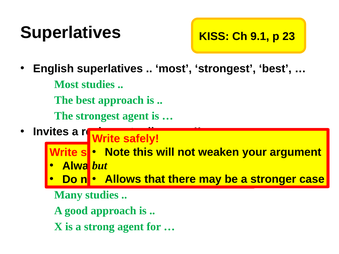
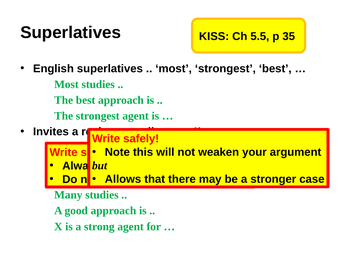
9.1: 9.1 -> 5.5 (260, 36)
23: 23 -> 35 (289, 36)
